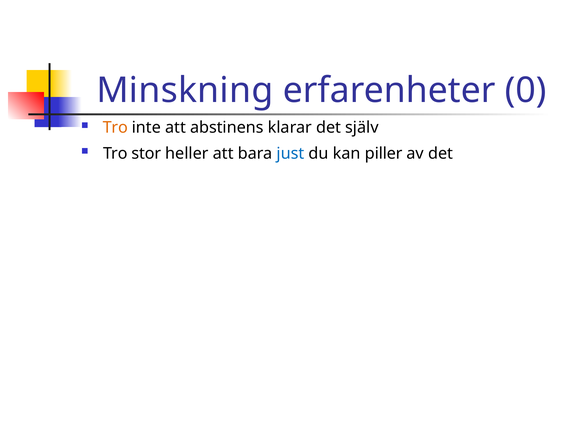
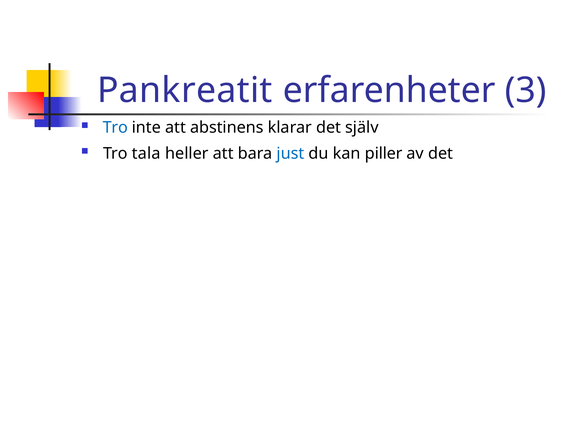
Minskning: Minskning -> Pankreatit (185, 90)
0: 0 -> 3 (526, 90)
Tro colour: orange -> blue (115, 128)
stor: stor -> tala (146, 154)
